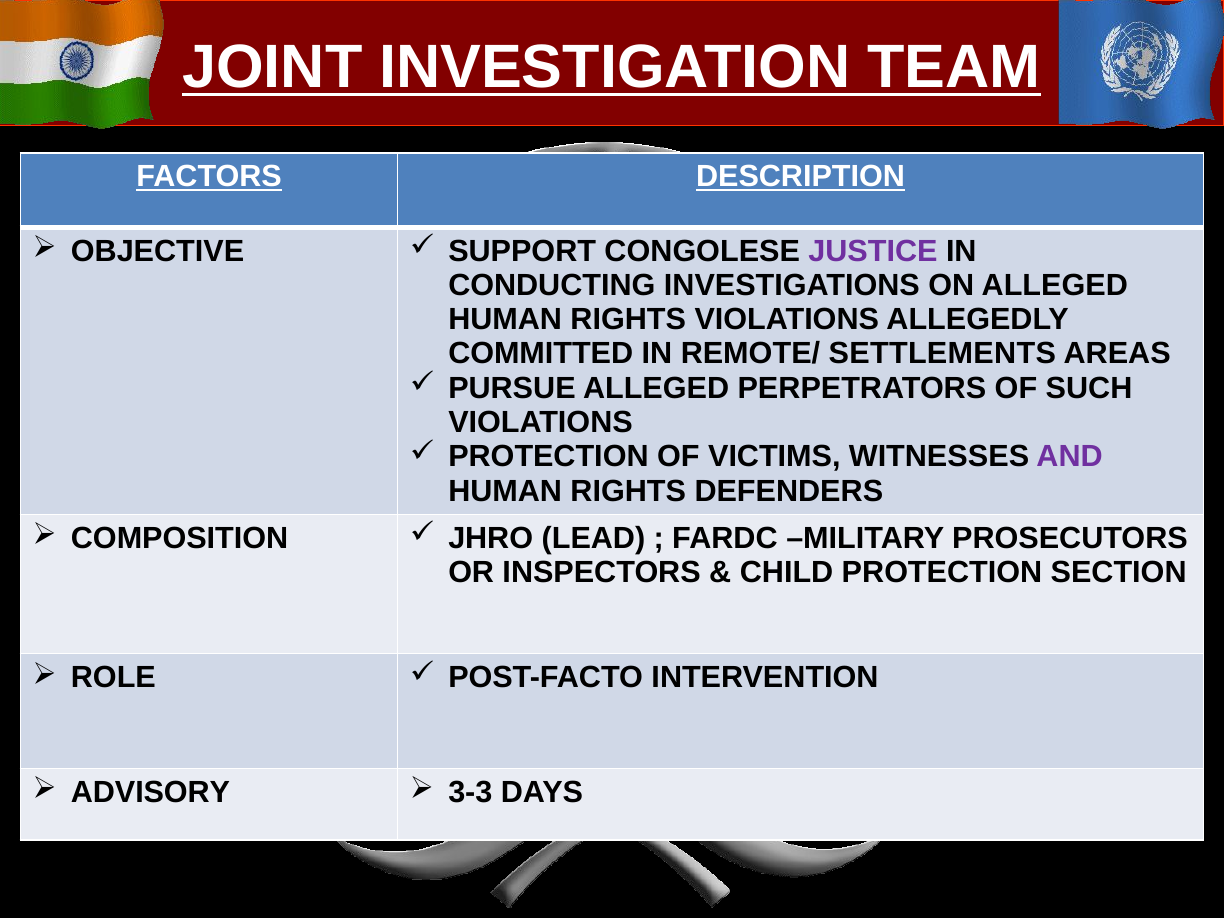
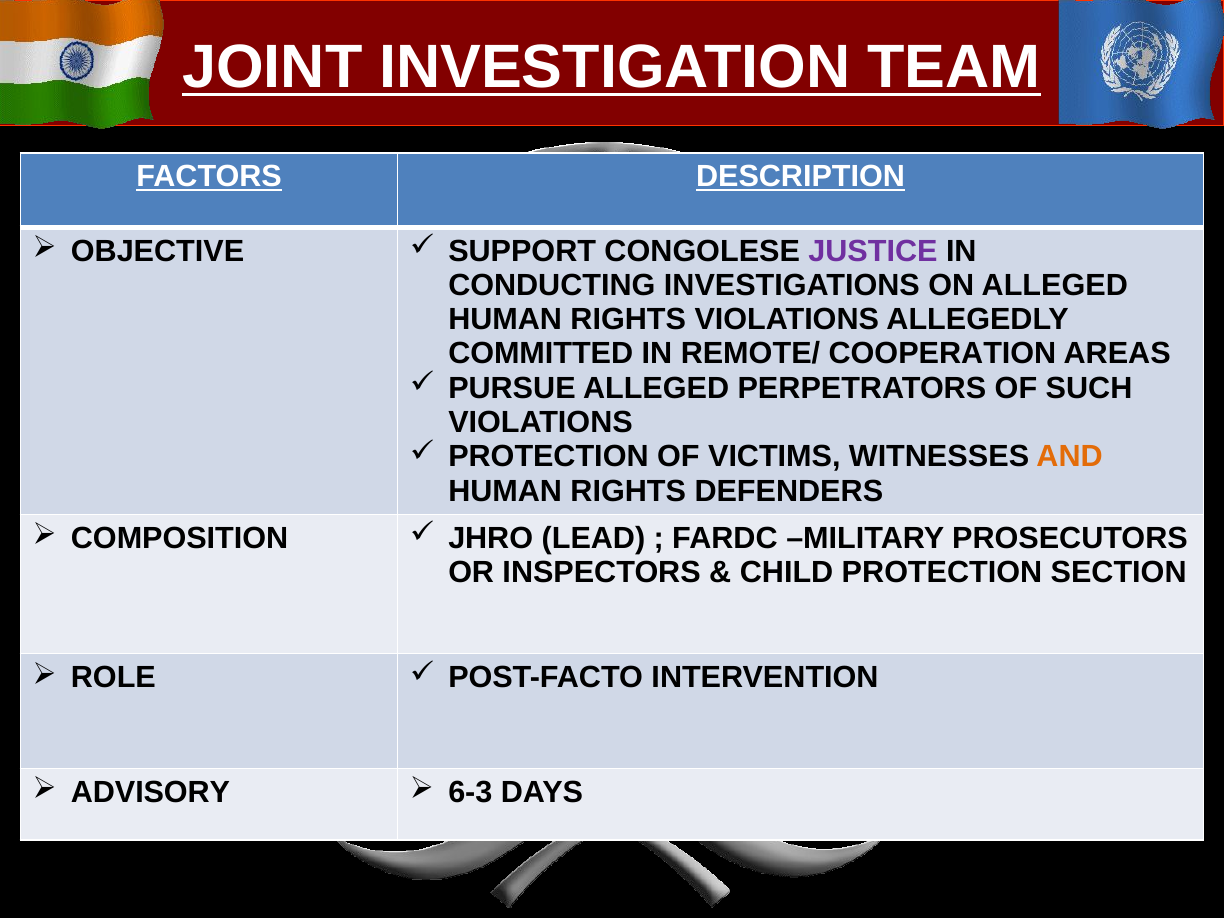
SETTLEMENTS: SETTLEMENTS -> COOPERATION (942, 354)
AND colour: purple -> orange (1070, 457)
3-3: 3-3 -> 6-3 (470, 792)
